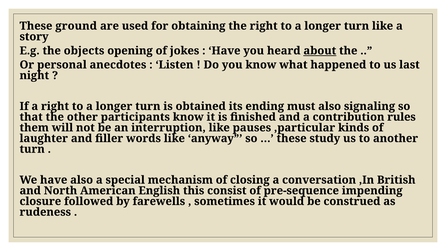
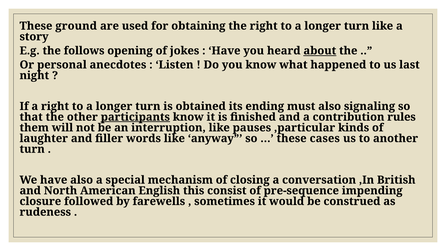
objects: objects -> follows (84, 51)
participants underline: none -> present (135, 117)
study: study -> cases (325, 138)
